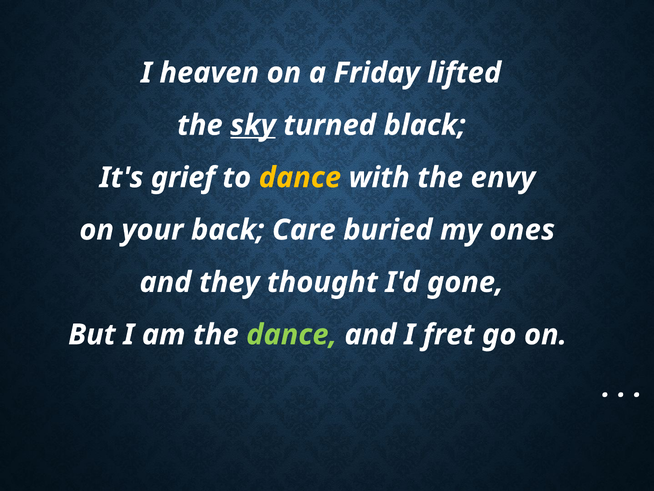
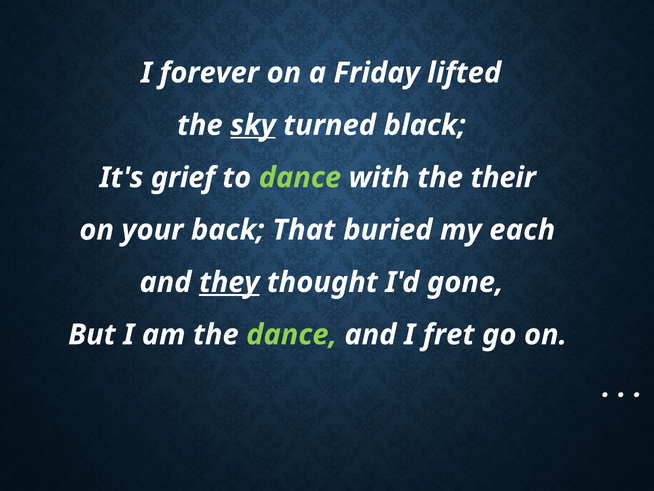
heaven: heaven -> forever (209, 73)
dance colour: yellow -> light green (300, 177)
envy: envy -> their (503, 177)
Care: Care -> That (304, 230)
ones: ones -> each (522, 230)
they underline: none -> present (229, 282)
